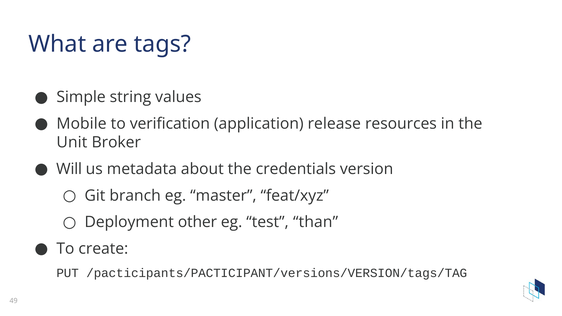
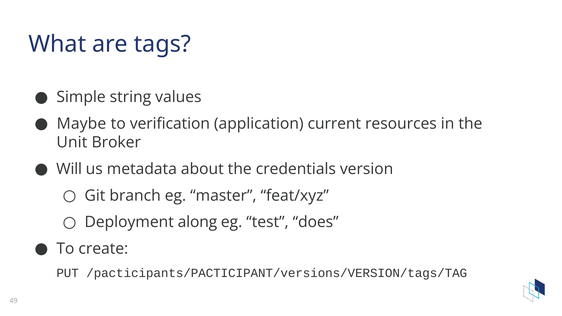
Mobile: Mobile -> Maybe (81, 124)
release: release -> current (334, 124)
other: other -> along (197, 222)
than: than -> does (316, 222)
